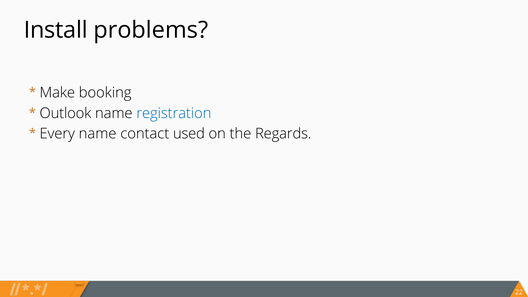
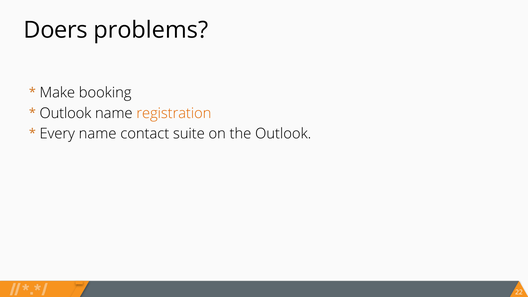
Install: Install -> Doers (56, 30)
registration colour: blue -> orange (174, 113)
used: used -> suite (189, 134)
the Regards: Regards -> Outlook (283, 134)
